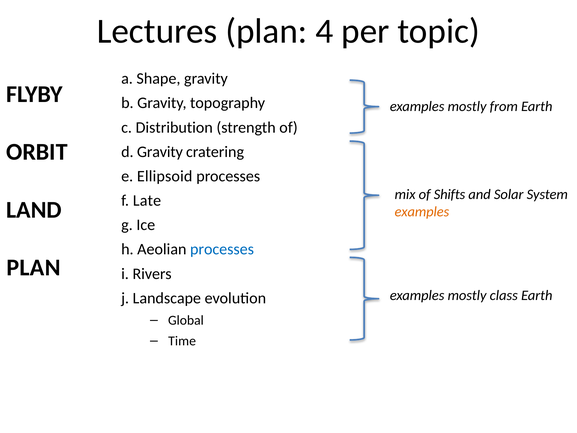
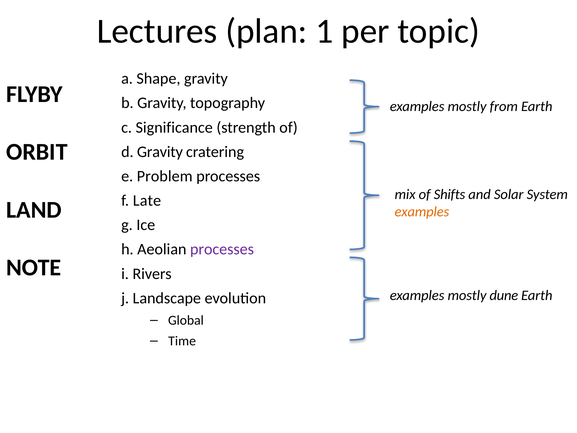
4: 4 -> 1 (324, 31)
Distribution: Distribution -> Significance (174, 127)
Ellipsoid: Ellipsoid -> Problem (165, 176)
processes colour: blue -> purple (222, 249)
PLAN: PLAN -> NOTE (34, 267)
class: class -> dune (504, 295)
